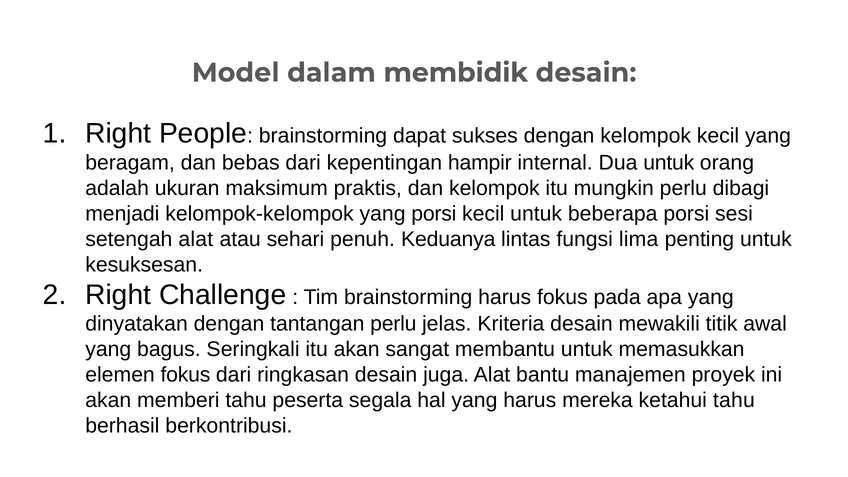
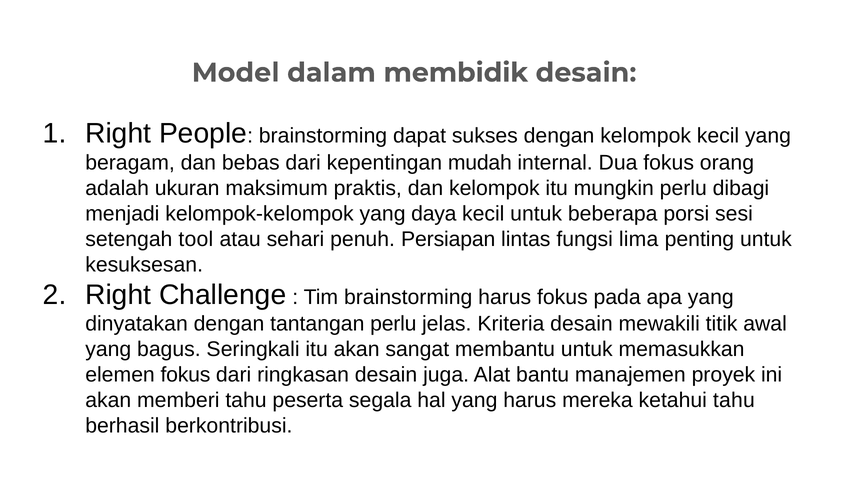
hampir: hampir -> mudah (480, 163)
Dua untuk: untuk -> fokus (669, 163)
yang porsi: porsi -> daya (434, 214)
setengah alat: alat -> tool (196, 239)
Keduanya: Keduanya -> Persiapan (448, 239)
